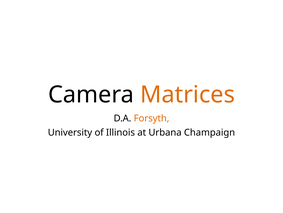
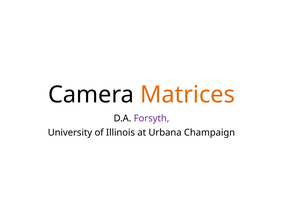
Forsyth colour: orange -> purple (152, 118)
